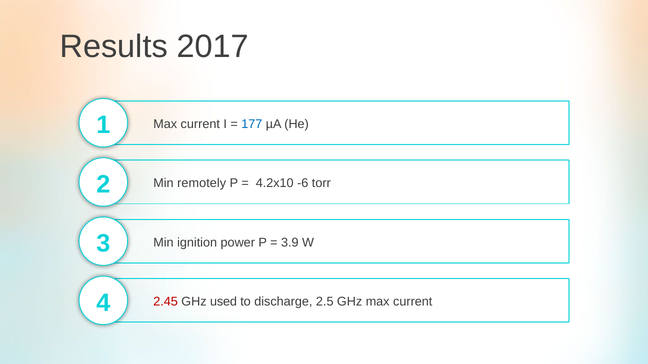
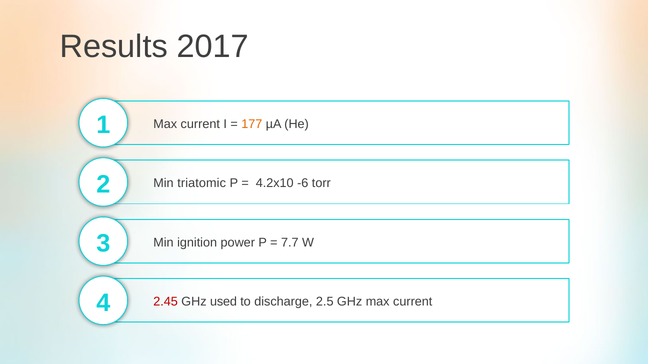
177 colour: blue -> orange (252, 124)
remotely: remotely -> triatomic (202, 184)
3.9: 3.9 -> 7.7 (290, 243)
